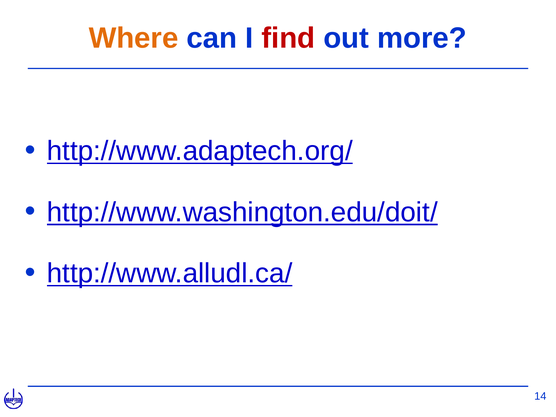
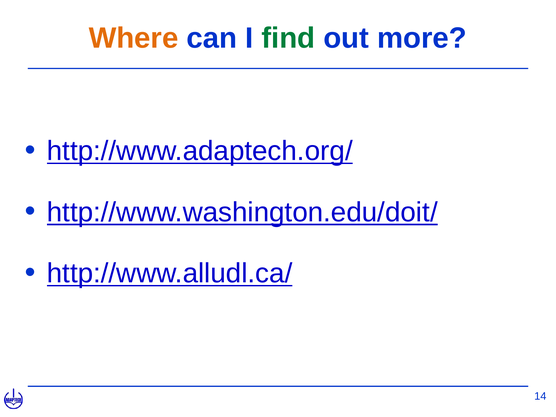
find colour: red -> green (288, 38)
